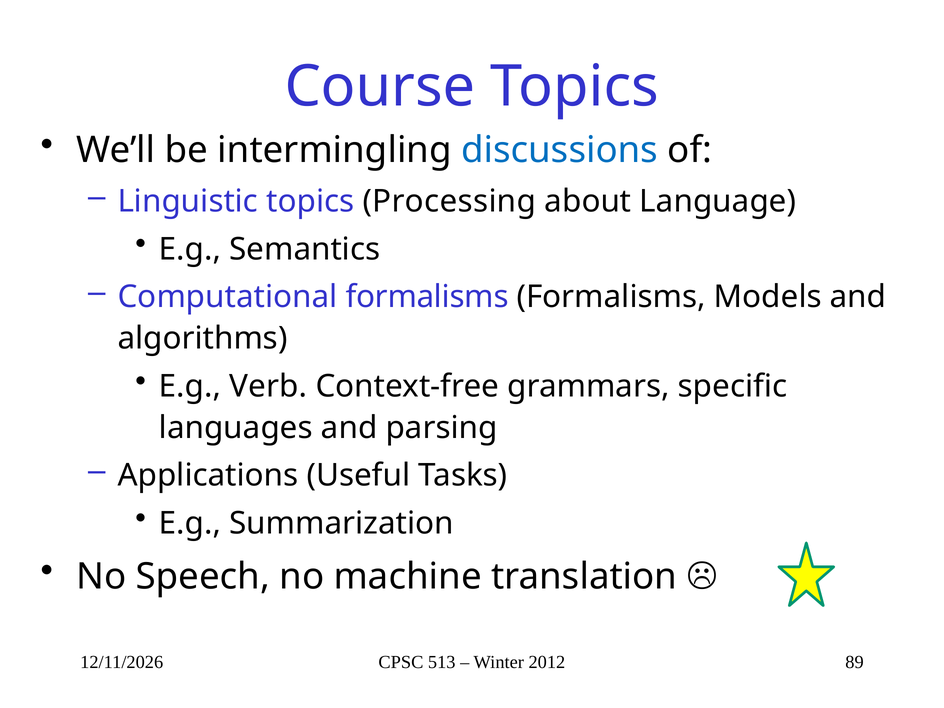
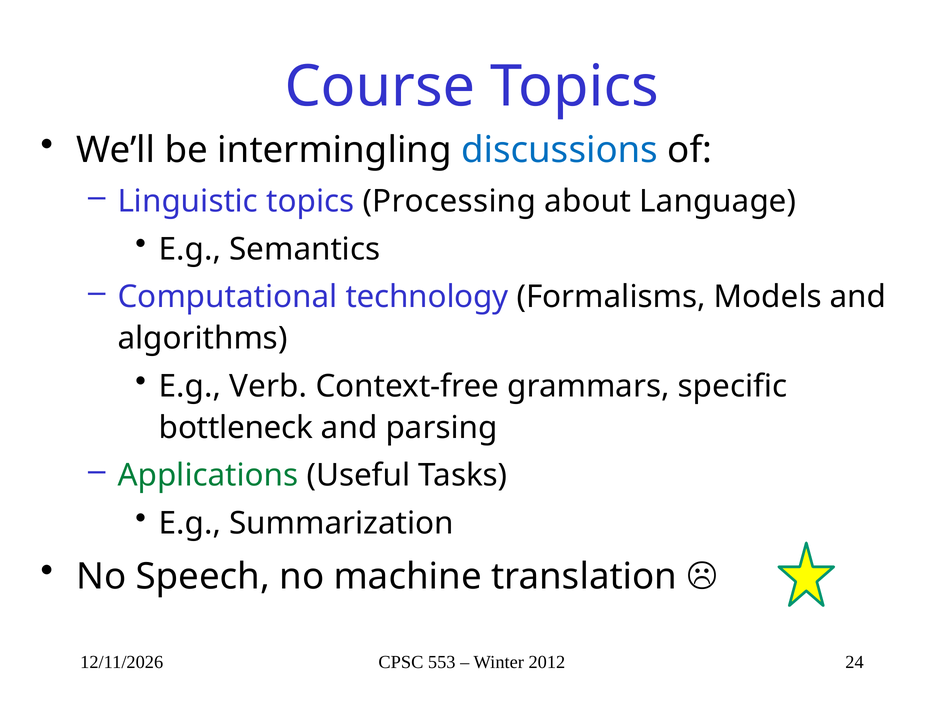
Computational formalisms: formalisms -> technology (427, 297)
languages: languages -> bottleneck (236, 428)
Applications colour: black -> green (208, 476)
513: 513 -> 553 (442, 662)
89: 89 -> 24 (855, 662)
